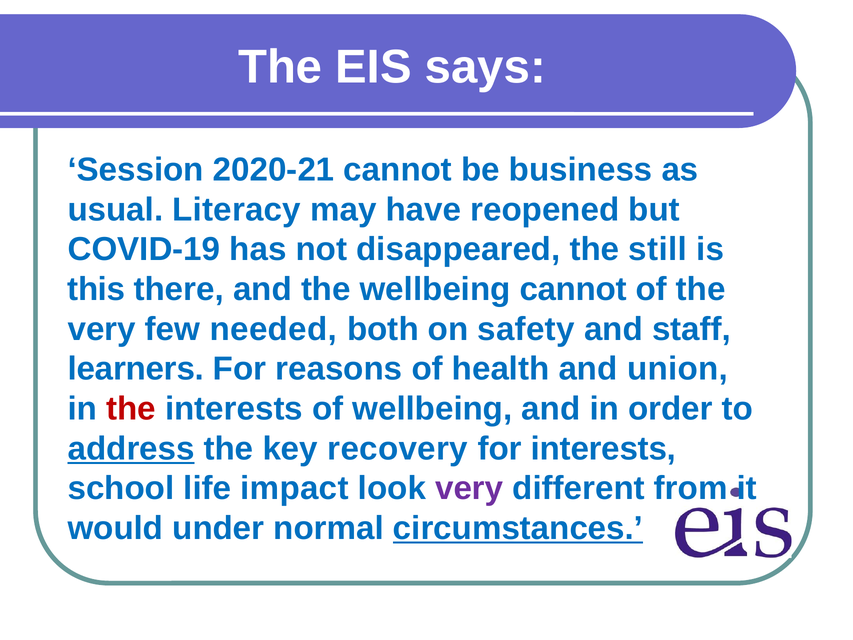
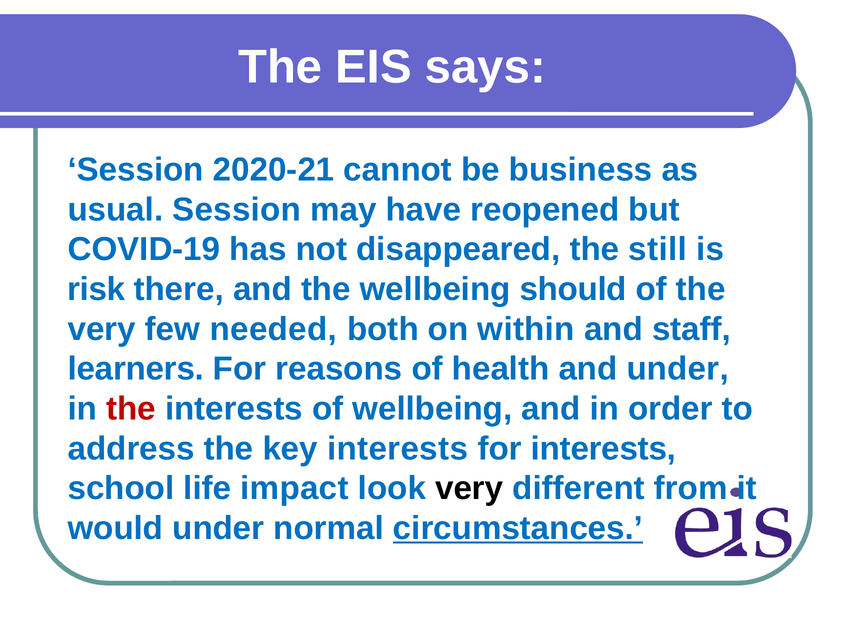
usual Literacy: Literacy -> Session (237, 209)
this: this -> risk (96, 289)
wellbeing cannot: cannot -> should (573, 289)
safety: safety -> within (526, 329)
and union: union -> under (678, 369)
address underline: present -> none (131, 448)
key recovery: recovery -> interests (398, 448)
very colour: purple -> black (469, 488)
